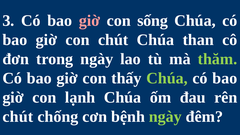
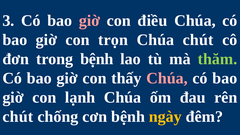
sống: sống -> điều (152, 21)
con chút: chút -> trọn (113, 40)
Chúa than: than -> chút (198, 40)
trong ngày: ngày -> bệnh (97, 59)
Chúa colour: light green -> pink (167, 78)
ngày colour: light green -> yellow (165, 117)
